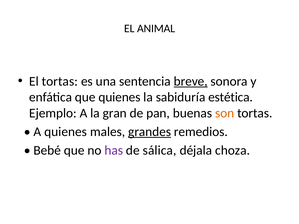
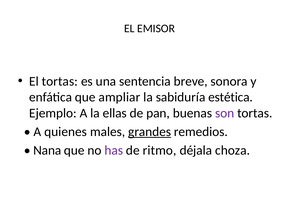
ANIMAL: ANIMAL -> EMISOR (156, 28)
breve underline: present -> none (191, 81)
que quienes: quienes -> ampliar (119, 97)
gran: gran -> ellas (115, 113)
son colour: orange -> purple (225, 113)
Bebé: Bebé -> Nana (47, 151)
sálica: sálica -> ritmo (160, 151)
